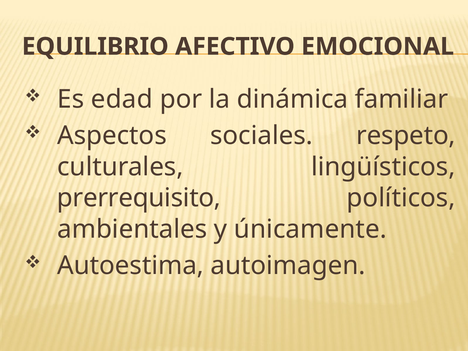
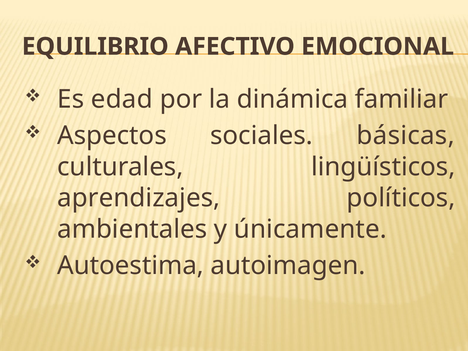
respeto: respeto -> básicas (406, 136)
prerrequisito: prerrequisito -> aprendizajes (139, 198)
